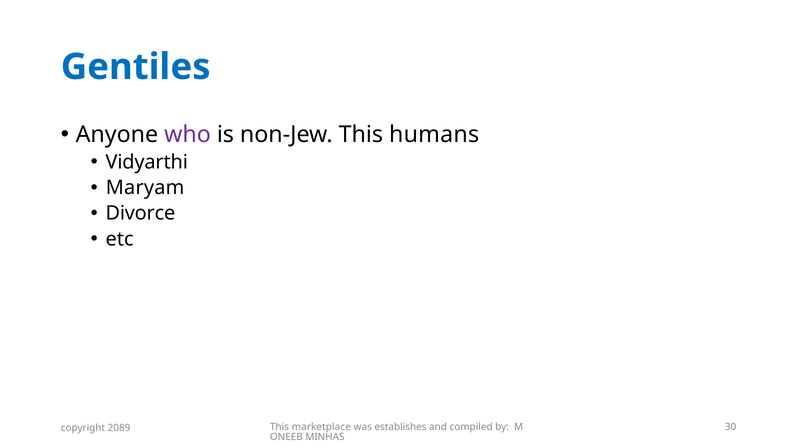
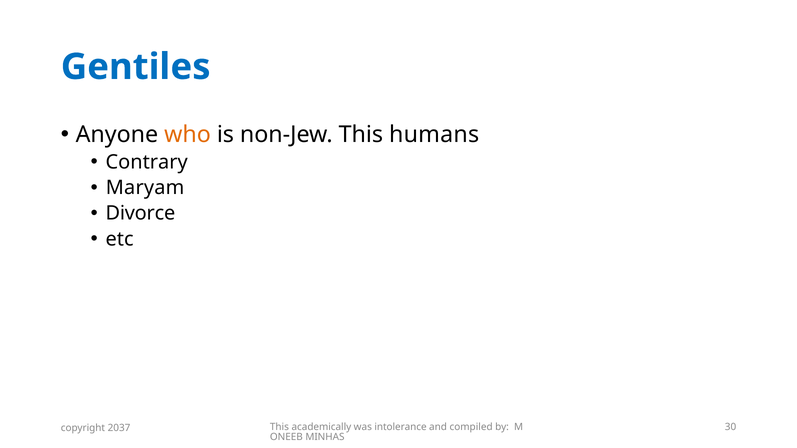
who colour: purple -> orange (188, 135)
Vidyarthi: Vidyarthi -> Contrary (147, 162)
marketplace: marketplace -> academically (321, 427)
establishes: establishes -> intolerance (401, 427)
2089: 2089 -> 2037 (119, 428)
